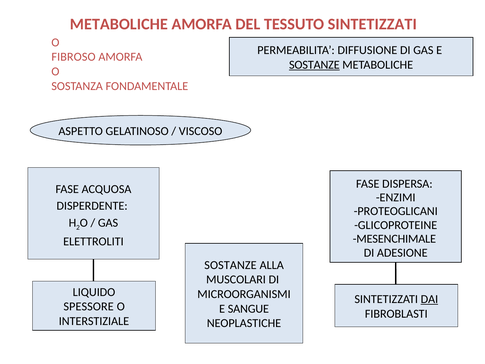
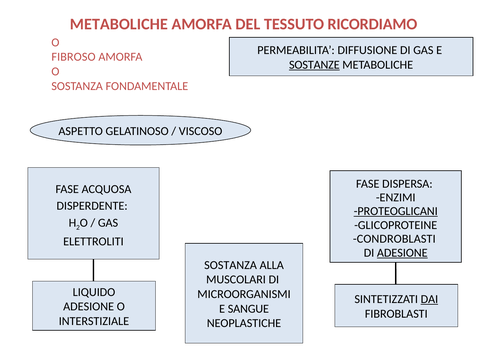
TESSUTO SINTETIZZATI: SINTETIZZATI -> RICORDIAMO (372, 24)
PROTEOGLICANI underline: none -> present (396, 211)
MESENCHIMALE: MESENCHIMALE -> CONDROBLASTI (394, 239)
ADESIONE underline: none -> present (402, 252)
SOSTANZE: SOSTANZE -> SOSTANZA (231, 265)
SPESSORE: SPESSORE -> ADESIONE (89, 306)
